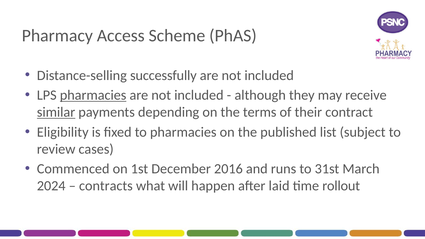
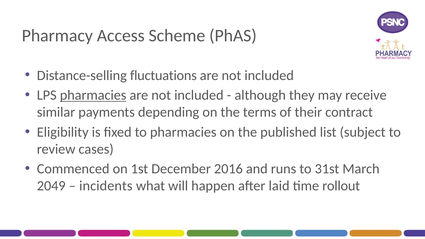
successfully: successfully -> fluctuations (163, 75)
similar underline: present -> none (56, 112)
2024: 2024 -> 2049 (51, 186)
contracts: contracts -> incidents (106, 186)
